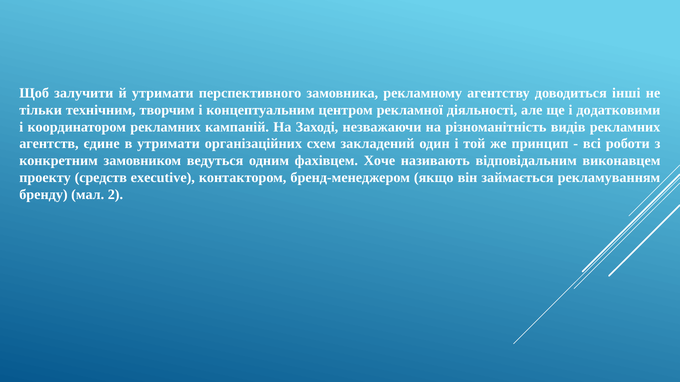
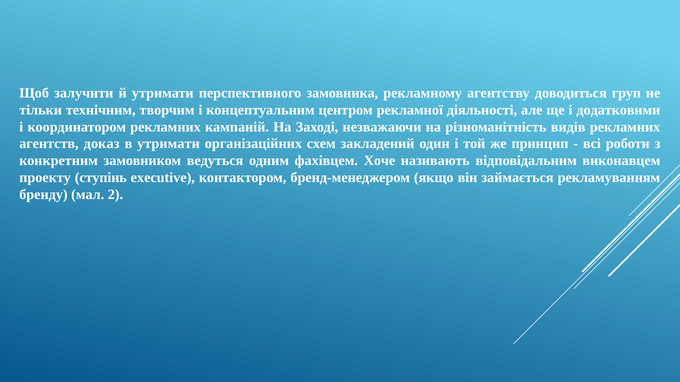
інші: інші -> груп (626, 93)
єдине: єдине -> доказ (102, 144)
средств: средств -> ступінь (101, 178)
